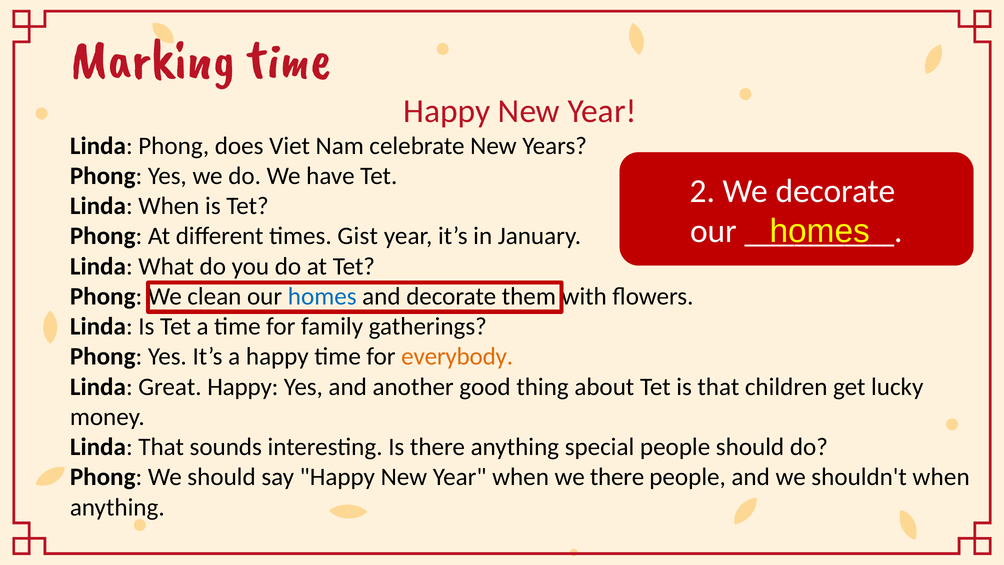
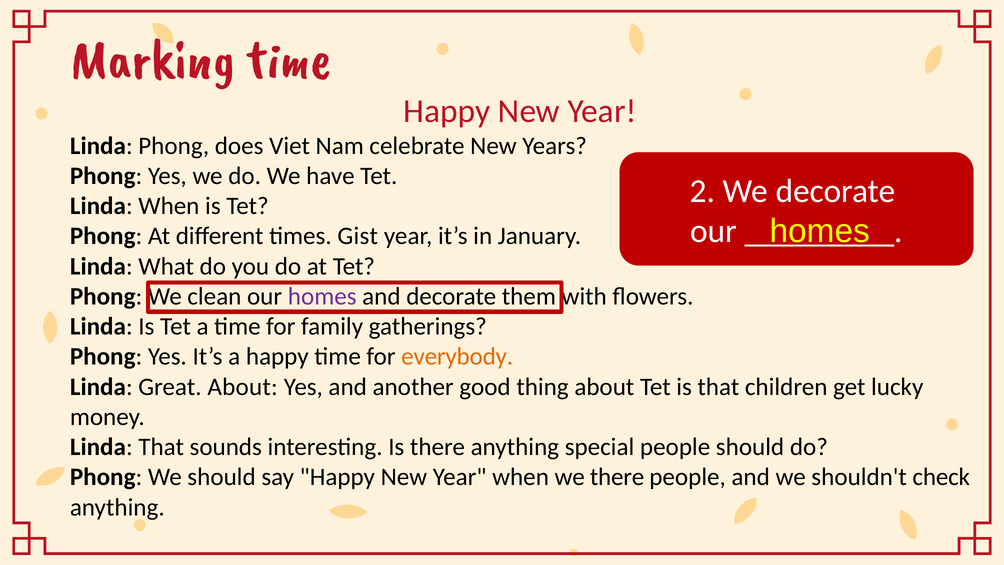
homes colour: blue -> purple (322, 296)
Great Happy: Happy -> About (243, 387)
shouldn't when: when -> check (941, 477)
